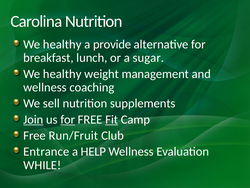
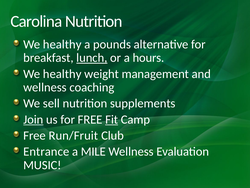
provide: provide -> pounds (112, 44)
lunch underline: none -> present (92, 58)
sugar: sugar -> hours (149, 58)
for underline: present -> none (68, 119)
HELP: HELP -> MILE (93, 151)
WHILE: WHILE -> MUSIC (42, 165)
